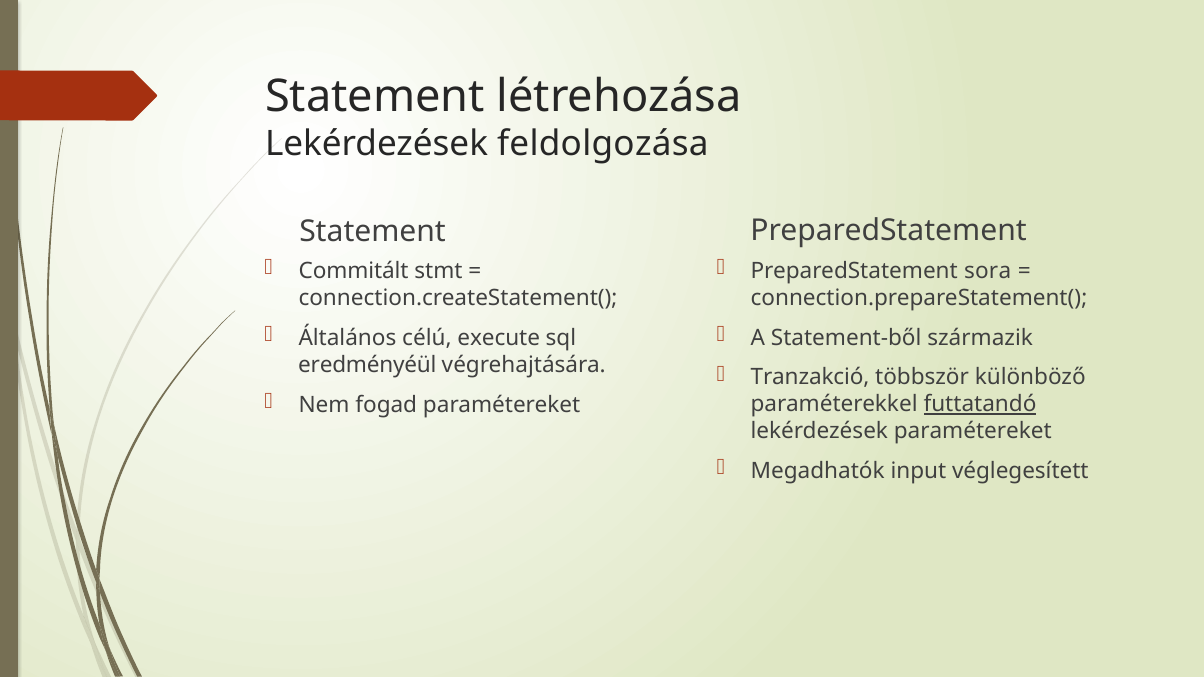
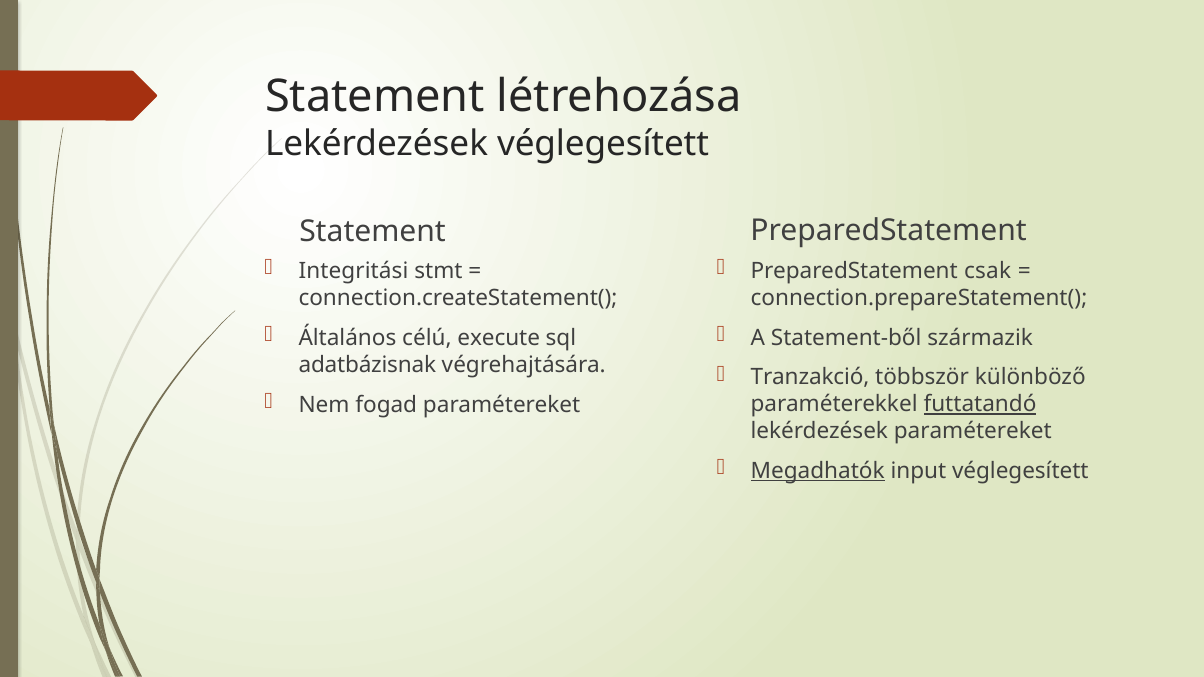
Lekérdezések feldolgozása: feldolgozása -> véglegesített (603, 144)
sora: sora -> csak (988, 271)
Commitált: Commitált -> Integritási (353, 271)
eredményéül: eredményéül -> adatbázisnak (367, 365)
Megadhatók underline: none -> present (818, 471)
